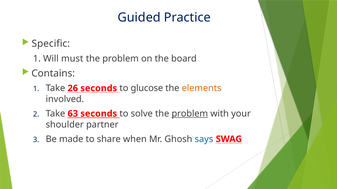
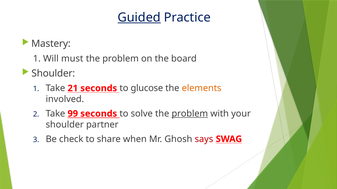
Guided underline: none -> present (139, 18)
Specific: Specific -> Mastery (51, 44)
Contains: Contains -> Shoulder (53, 74)
26: 26 -> 21 (73, 89)
63: 63 -> 99 (73, 114)
made: made -> check (71, 139)
says colour: blue -> red (204, 139)
